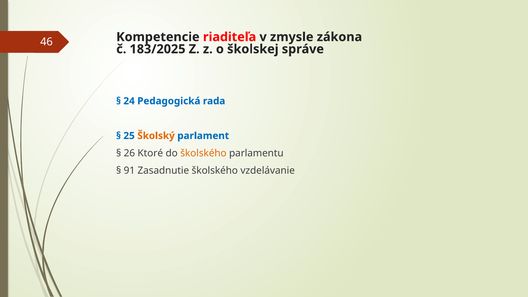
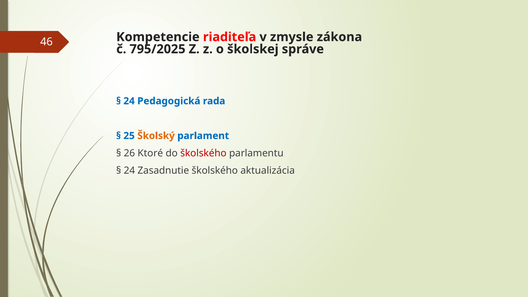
183/2025: 183/2025 -> 795/2025 (158, 49)
školského colour: orange -> red (203, 153)
91: 91 -> 24 (129, 171)
vzdelávanie: vzdelávanie -> aktualizácia (268, 171)
